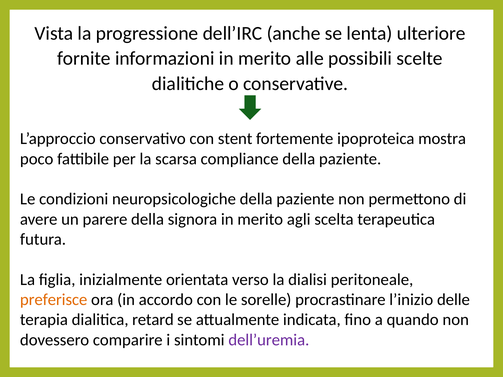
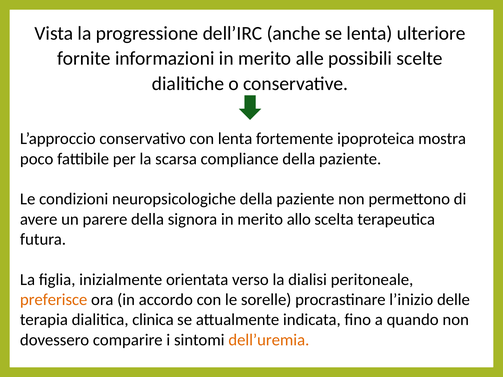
con stent: stent -> lenta (235, 139)
agli: agli -> allo (299, 219)
retard: retard -> clinica (153, 320)
dell’uremia colour: purple -> orange (269, 340)
